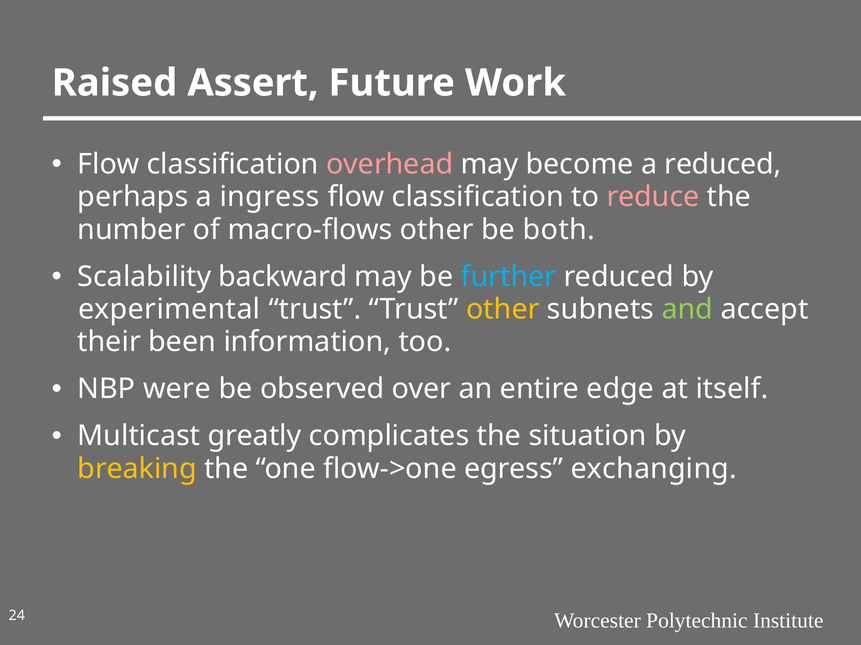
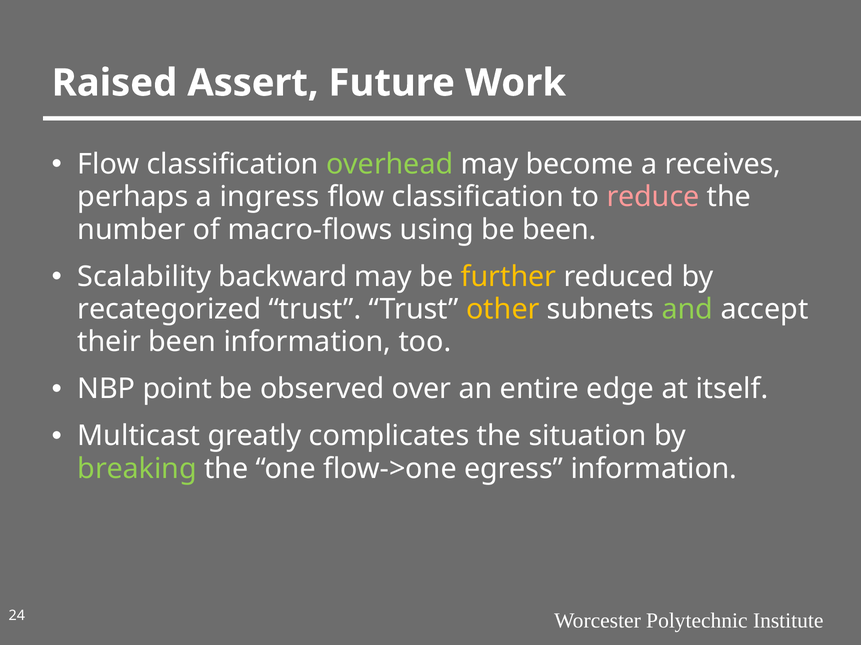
overhead colour: pink -> light green (390, 164)
a reduced: reduced -> receives (723, 164)
macro-flows other: other -> using (437, 230)
be both: both -> been (559, 230)
further colour: light blue -> yellow (508, 277)
experimental: experimental -> recategorized (169, 310)
were: were -> point (177, 389)
breaking colour: yellow -> light green (137, 469)
egress exchanging: exchanging -> information (654, 469)
